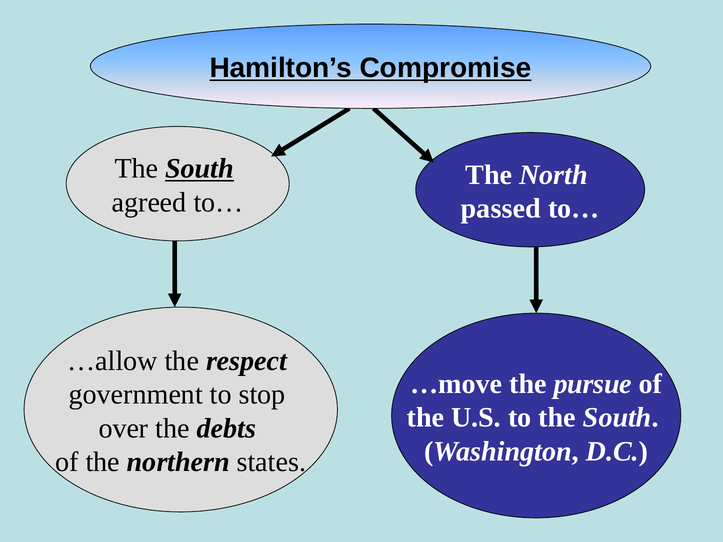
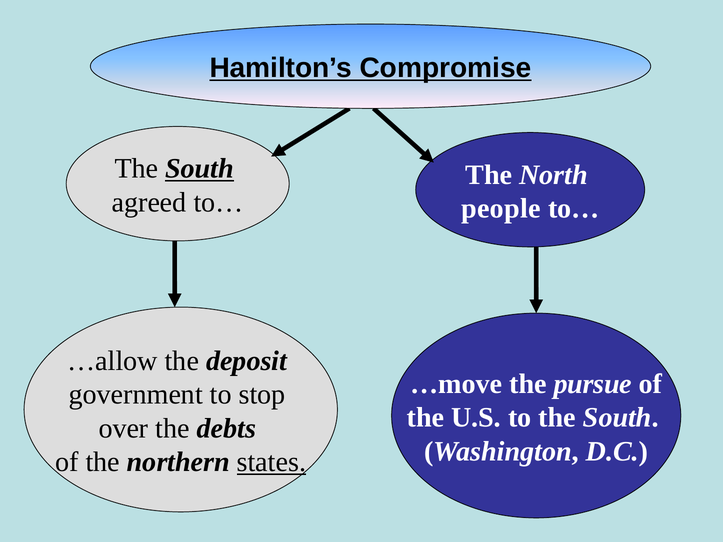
passed: passed -> people (501, 209)
respect: respect -> deposit (247, 361)
states underline: none -> present (271, 462)
